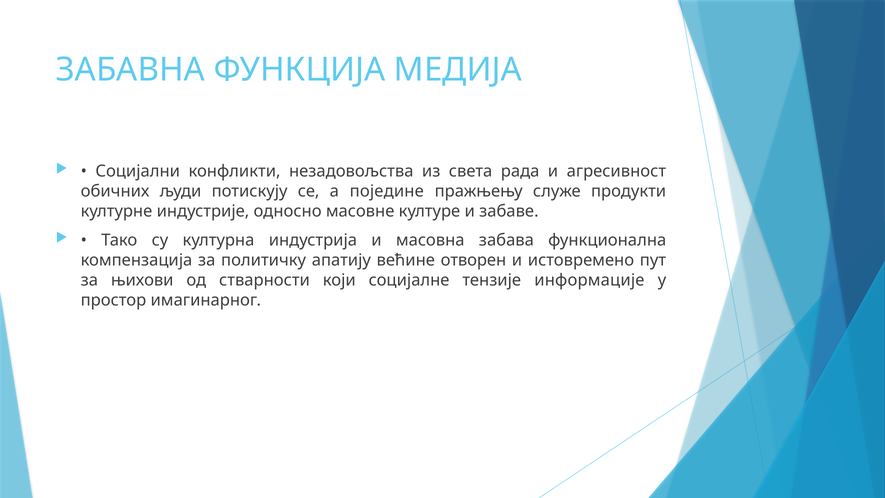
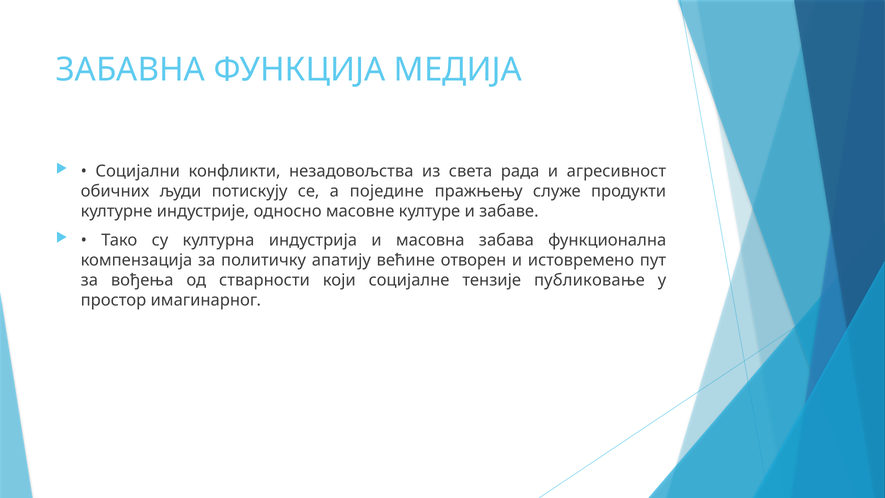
њихови: њихови -> вођења (142, 280)
информације: информације -> публиковање (589, 280)
